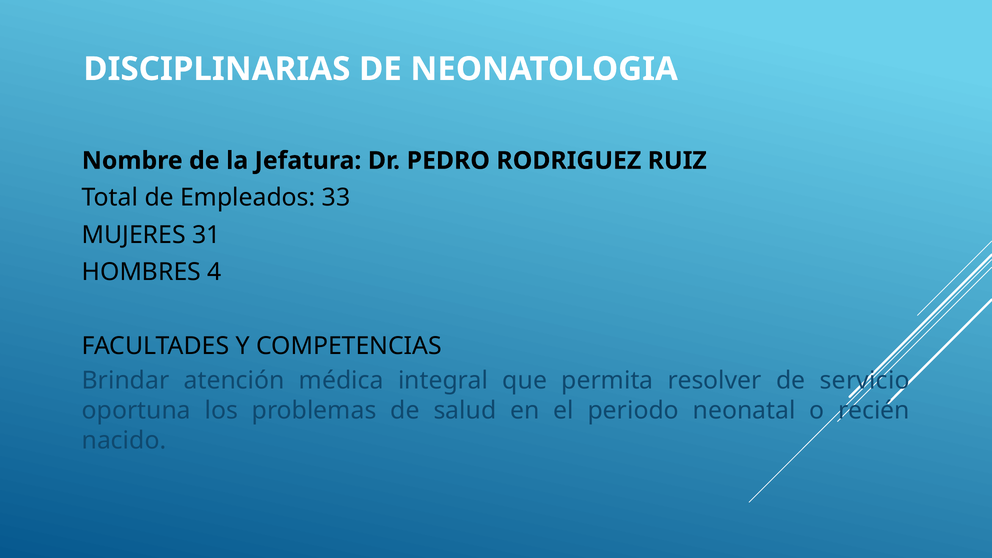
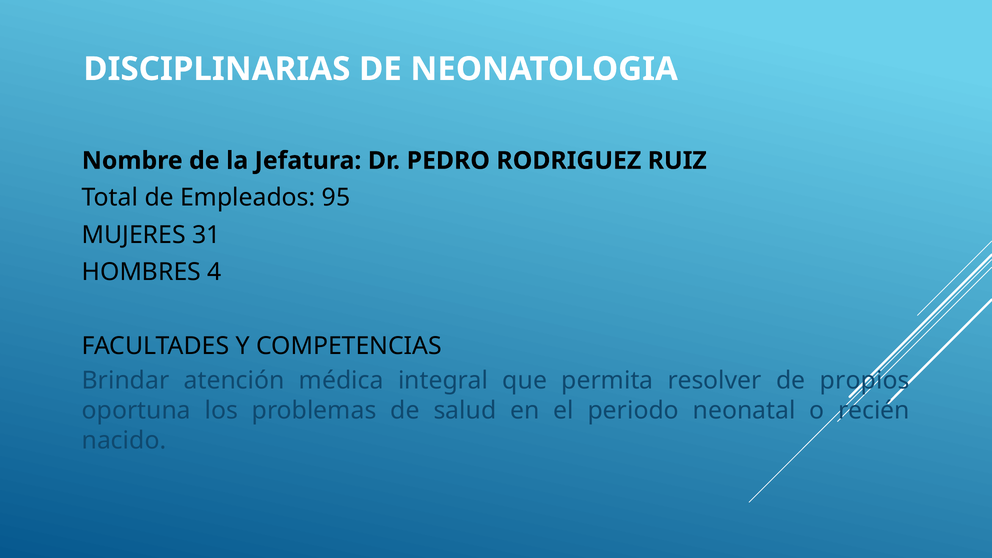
33: 33 -> 95 (336, 198)
servicio: servicio -> propios (865, 381)
